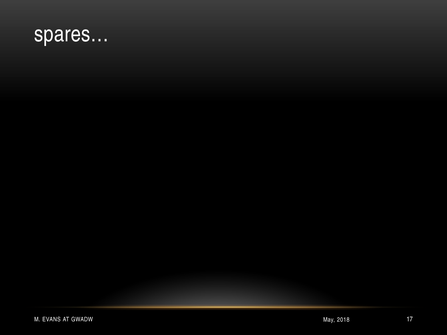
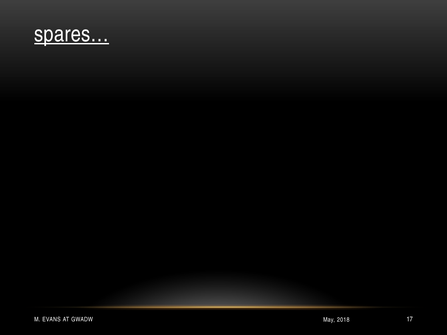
spares… underline: none -> present (72, 34)
